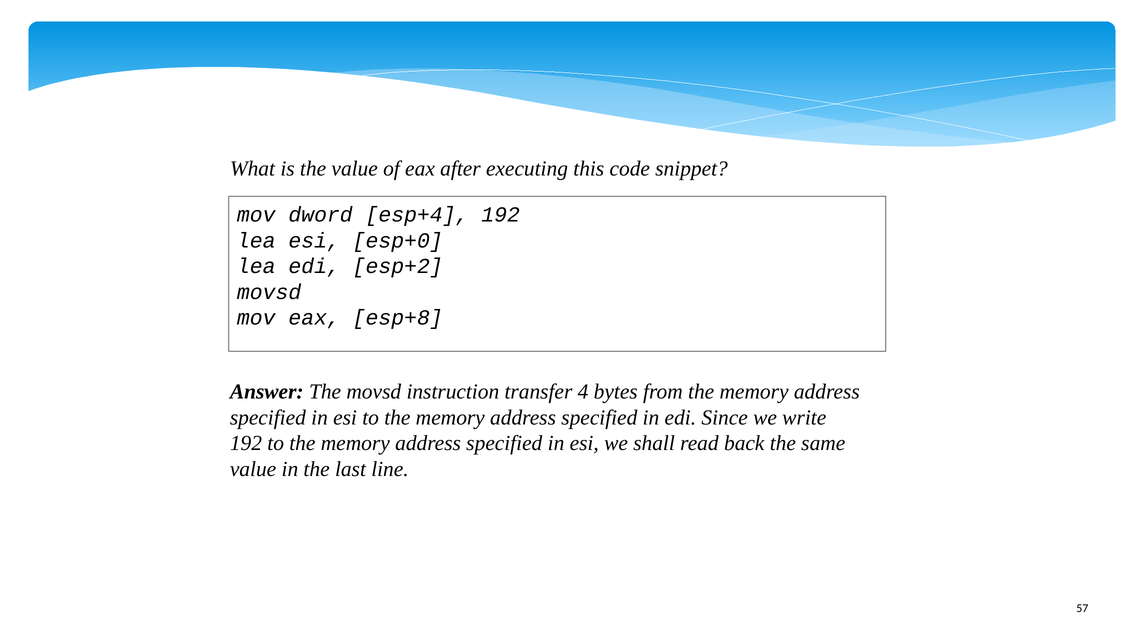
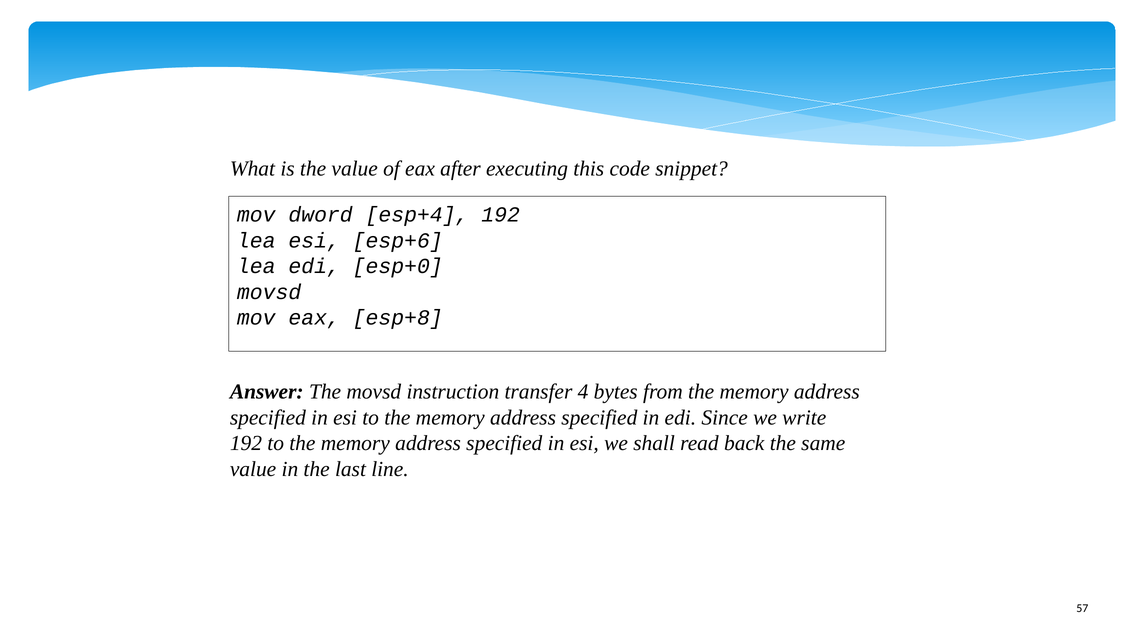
esp+0: esp+0 -> esp+6 (398, 241)
esp+2: esp+2 -> esp+0 (398, 266)
